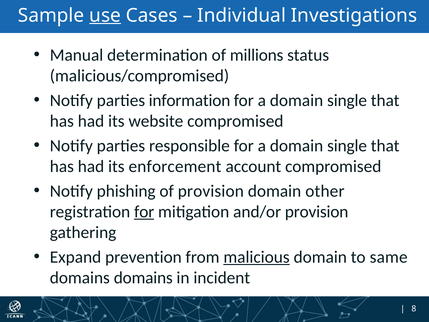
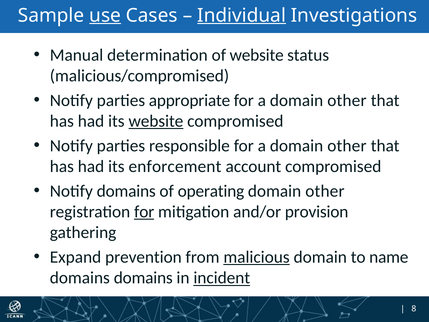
Individual underline: none -> present (242, 15)
of millions: millions -> website (257, 55)
information: information -> appropriate (190, 100)
single: single -> other (347, 100)
website underline: none -> present (156, 121)
single: single -> other (347, 146)
Notify phishing: phishing -> domains (126, 191)
of provision: provision -> operating (211, 191)
same: same -> name (389, 257)
incident underline: none -> present (222, 278)
